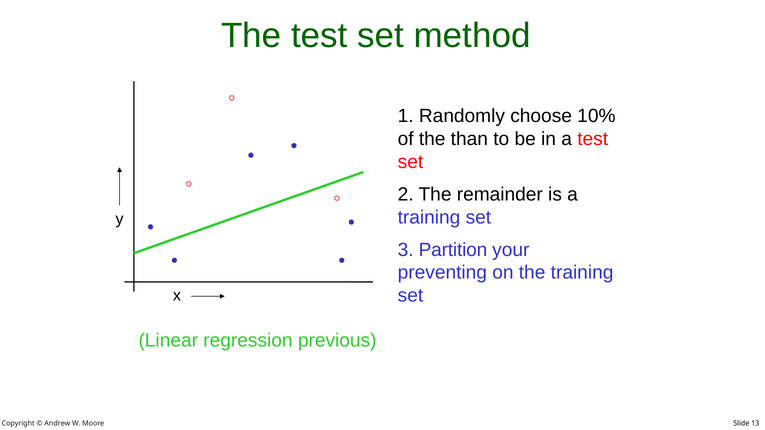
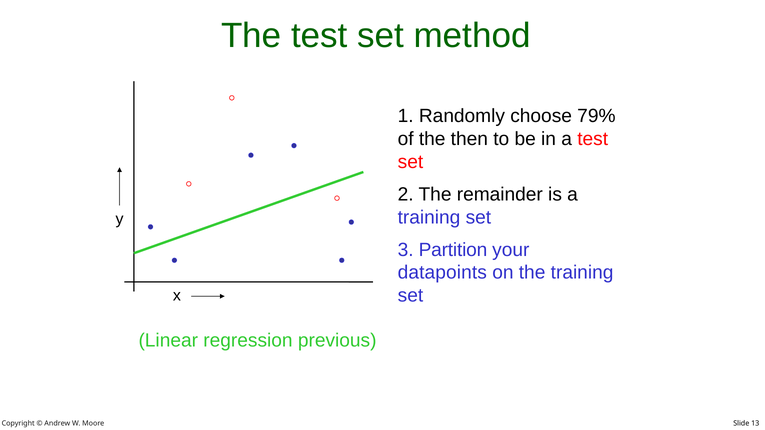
10%: 10% -> 79% (596, 116)
than: than -> then (469, 139)
preventing: preventing -> datapoints (442, 273)
